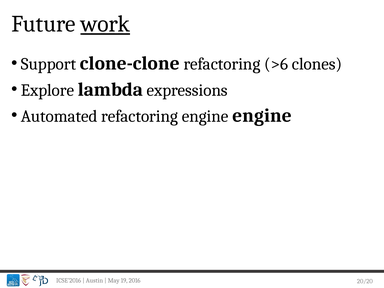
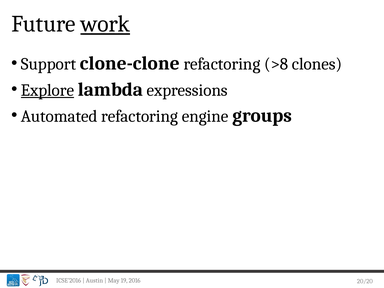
>6: >6 -> >8 (276, 64)
Explore underline: none -> present (48, 90)
engine engine: engine -> groups (262, 116)
